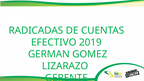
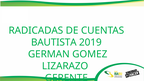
EFECTIVO: EFECTIVO -> BAUTISTA (54, 42)
